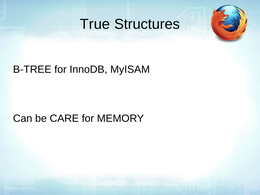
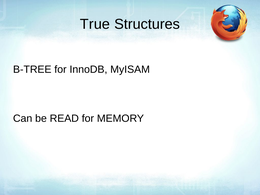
CARE: CARE -> READ (64, 118)
